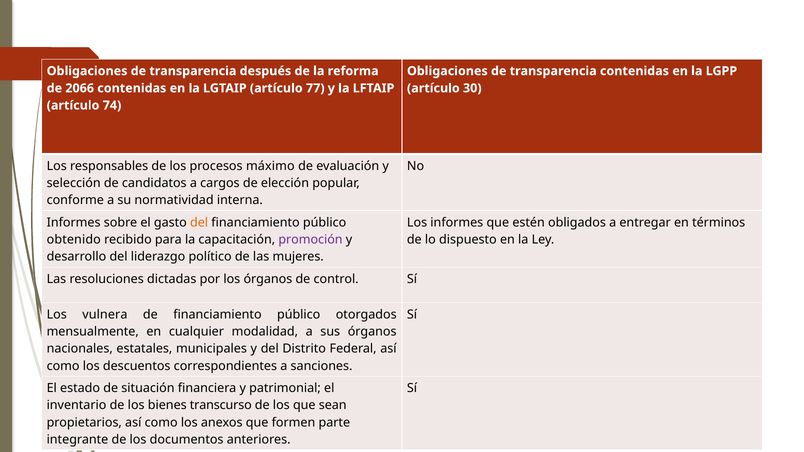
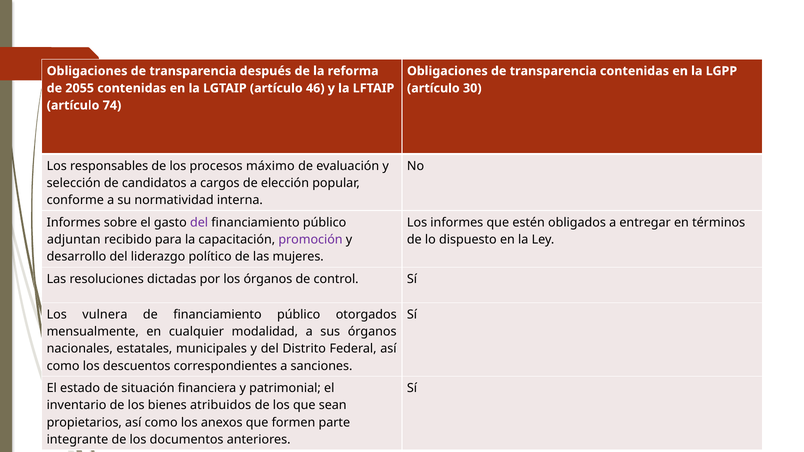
2066: 2066 -> 2055 (80, 88)
77: 77 -> 46 (315, 88)
del colour: orange -> purple (199, 223)
obtenido: obtenido -> adjuntan (74, 240)
transcurso: transcurso -> atribuidos (221, 406)
